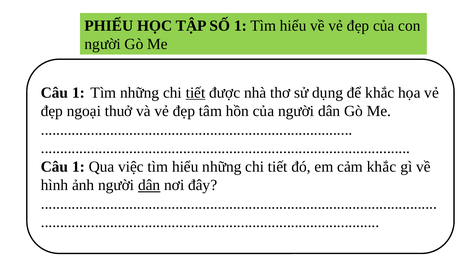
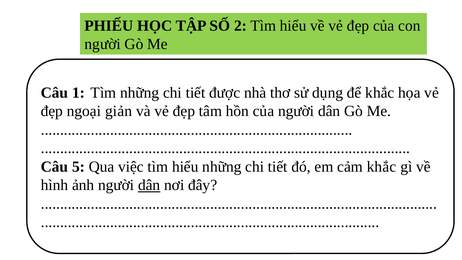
SỐ 1: 1 -> 2 (240, 26)
tiết underline: present -> none (196, 93)
thuở: thuở -> giản (119, 111)
1: 1 -> 5 (78, 167)
